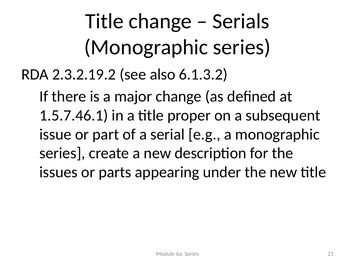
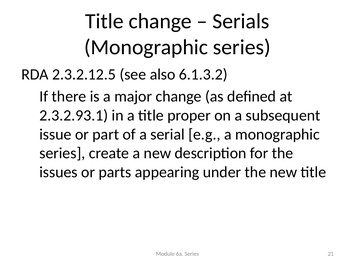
2.3.2.19.2: 2.3.2.19.2 -> 2.3.2.12.5 (84, 74)
1.5.7.46.1: 1.5.7.46.1 -> 2.3.2.93.1 (74, 116)
